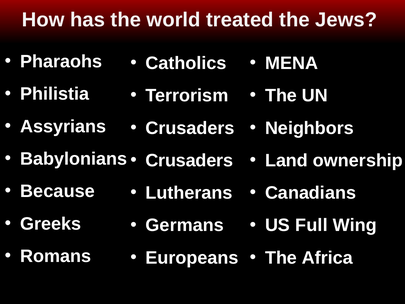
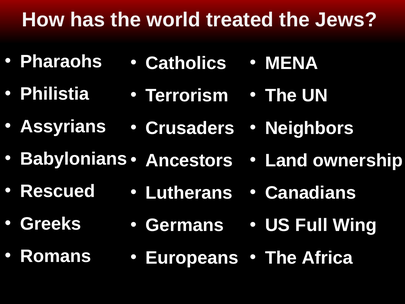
Crusaders: Crusaders -> Ancestors (189, 160)
Because: Because -> Rescued (58, 191)
